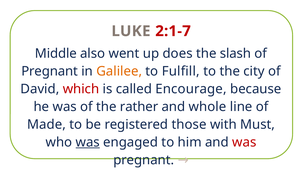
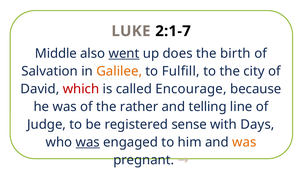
2:1-7 colour: red -> black (173, 31)
went underline: none -> present (124, 53)
slash: slash -> birth (235, 53)
Pregnant: Pregnant -> Salvation (50, 71)
whole: whole -> telling (208, 107)
Made: Made -> Judge (47, 124)
those: those -> sense (189, 124)
Must: Must -> Days (257, 124)
was colour: red -> orange (244, 142)
